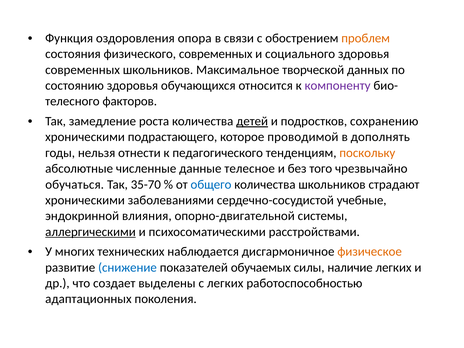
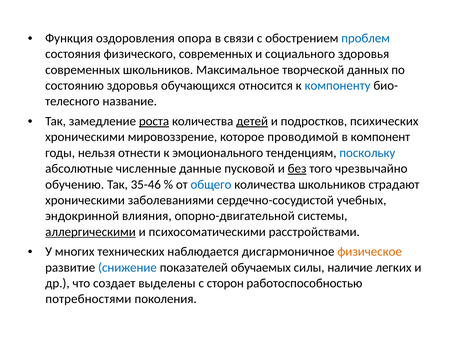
проблем colour: orange -> blue (366, 38)
компоненту colour: purple -> blue (338, 86)
факторов: факторов -> название (130, 101)
роста underline: none -> present (154, 121)
сохранению: сохранению -> психических (384, 121)
подрастающего: подрастающего -> мировоззрение (173, 137)
дополнять: дополнять -> компонент (380, 137)
педагогического: педагогического -> эмоционального (218, 153)
поскольку colour: orange -> blue (367, 153)
телесное: телесное -> пусковой (250, 169)
без underline: none -> present (297, 169)
обучаться: обучаться -> обучению (75, 184)
35-70: 35-70 -> 35-46 (146, 184)
учебные: учебные -> учебных (362, 200)
с легких: легких -> сторон (225, 283)
адаптационных: адаптационных -> потребностями (88, 299)
